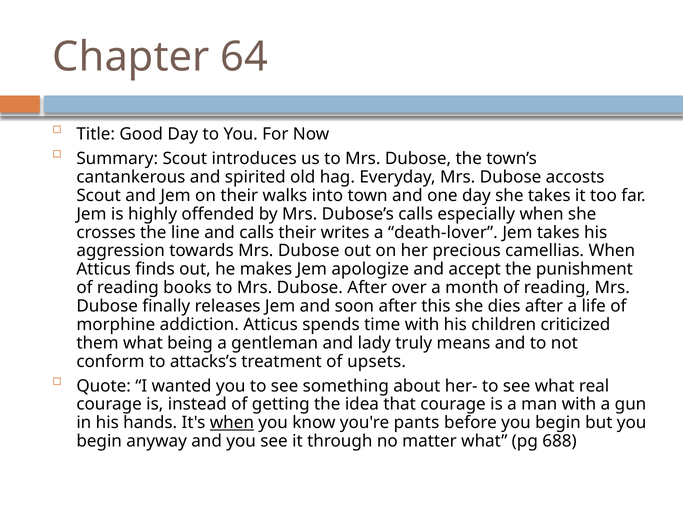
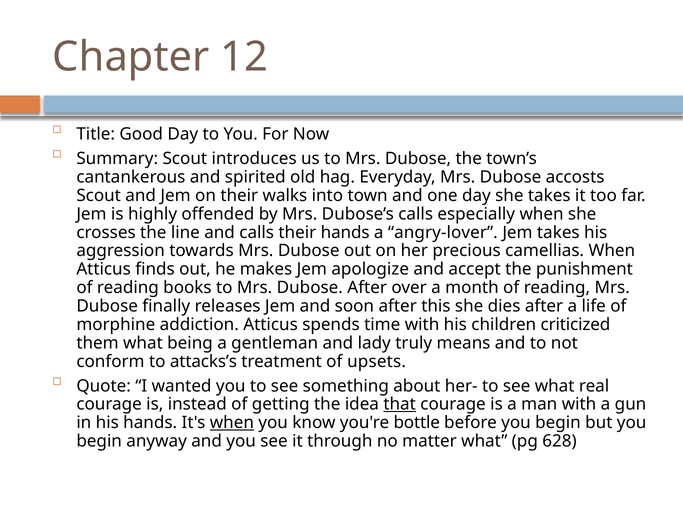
64: 64 -> 12 (244, 57)
their writes: writes -> hands (345, 233)
death-lover: death-lover -> angry-lover (443, 233)
that underline: none -> present (400, 405)
pants: pants -> bottle (417, 423)
688: 688 -> 628 (560, 441)
